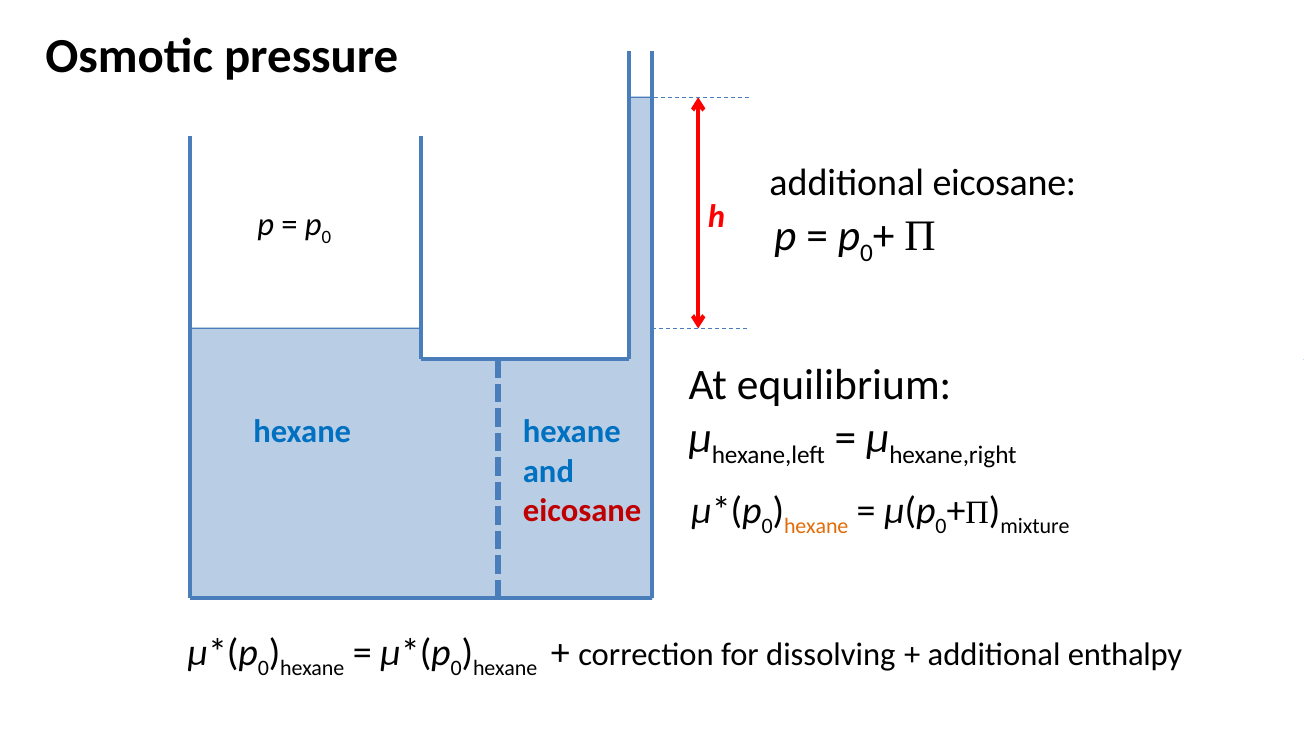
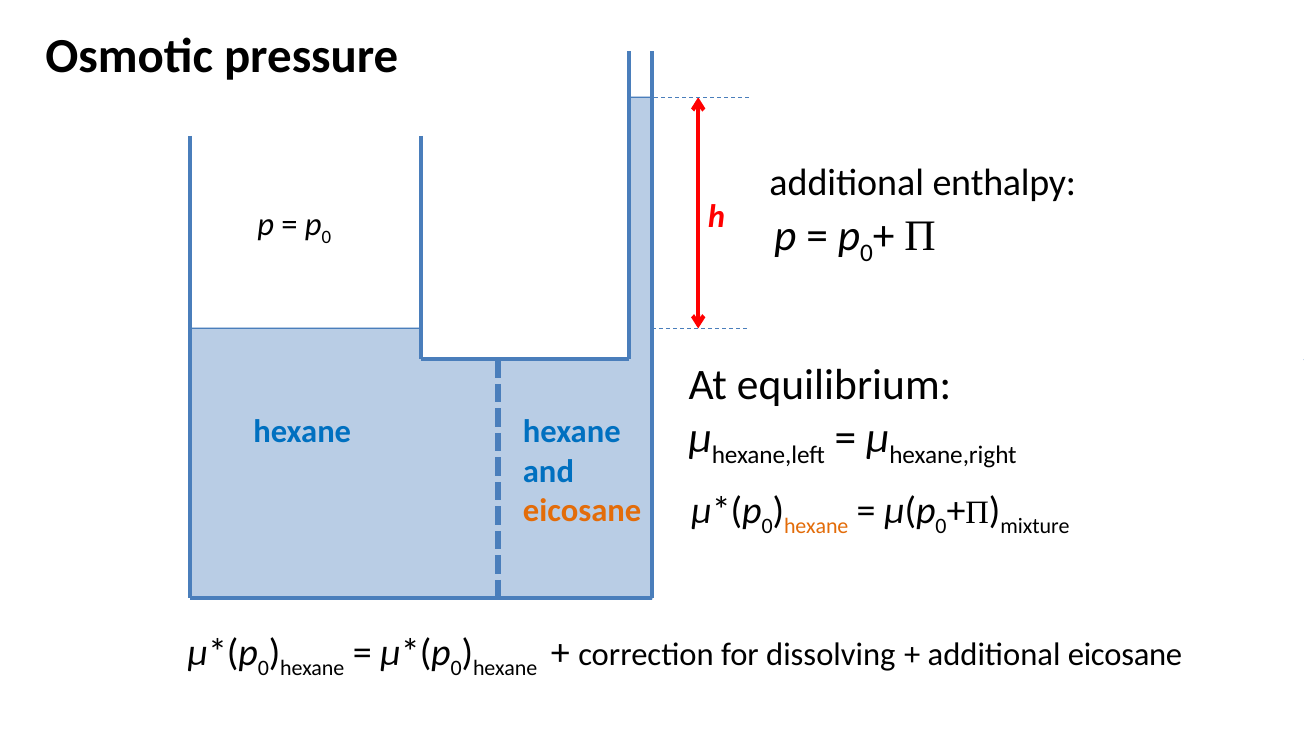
additional eicosane: eicosane -> enthalpy (1004, 182)
eicosane colour: red -> orange (582, 510)
additional enthalpy: enthalpy -> eicosane (1125, 655)
